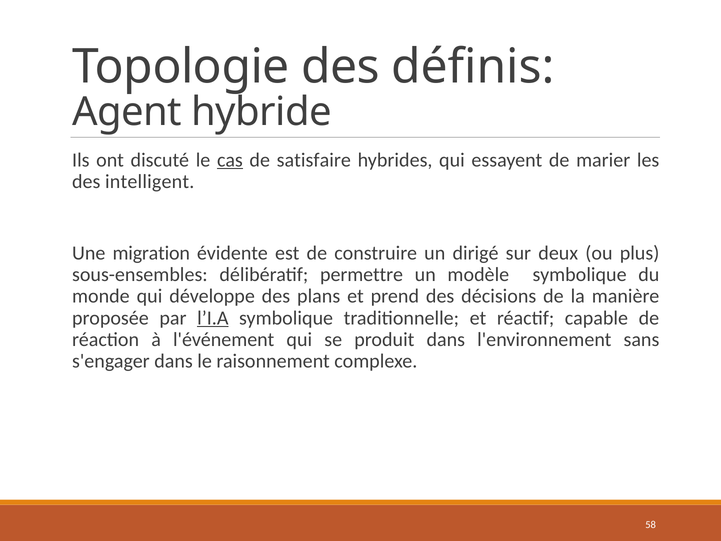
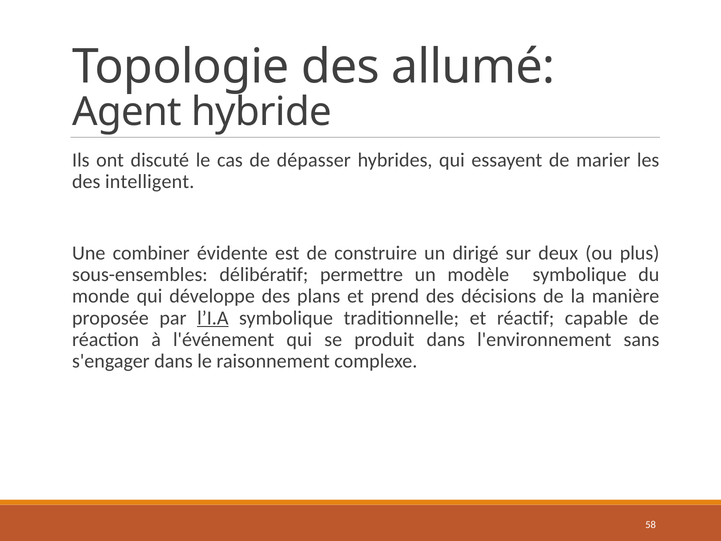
définis: définis -> allumé (473, 67)
cas underline: present -> none (230, 160)
satisfaire: satisfaire -> dépasser (314, 160)
migration: migration -> combiner (151, 253)
